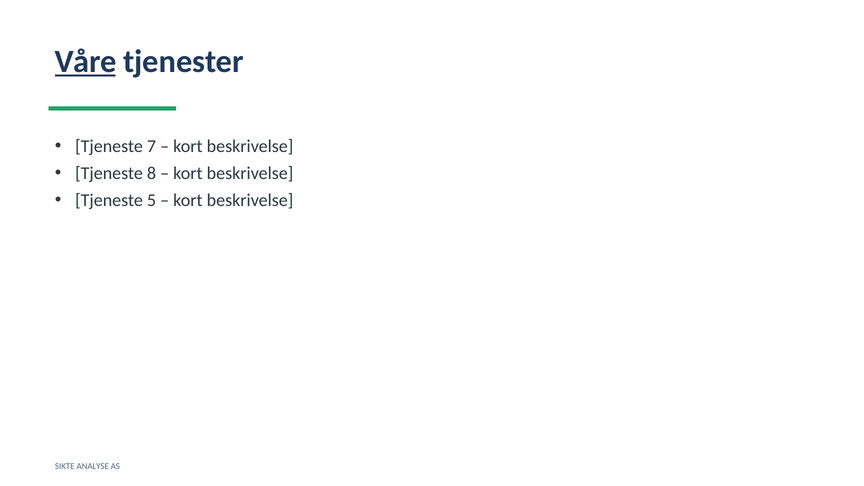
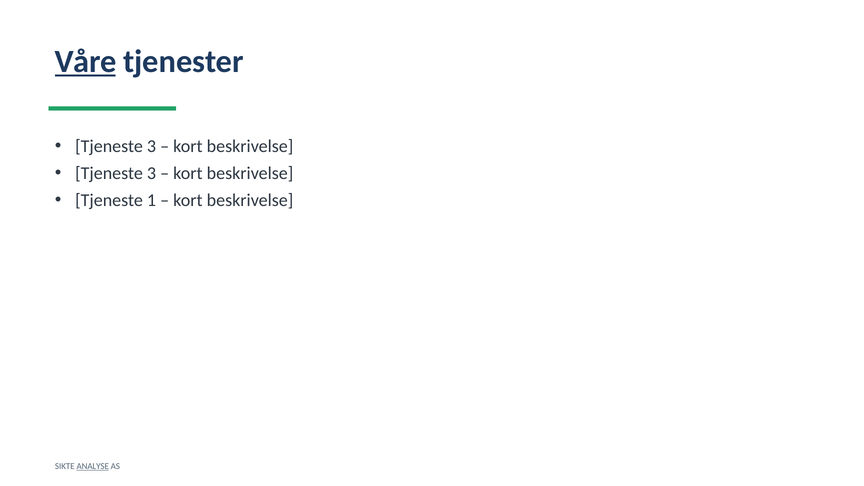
7: 7 -> 3 (151, 146)
8: 8 -> 3 (151, 173)
5: 5 -> 1 (151, 200)
ANALYSE underline: none -> present (93, 466)
